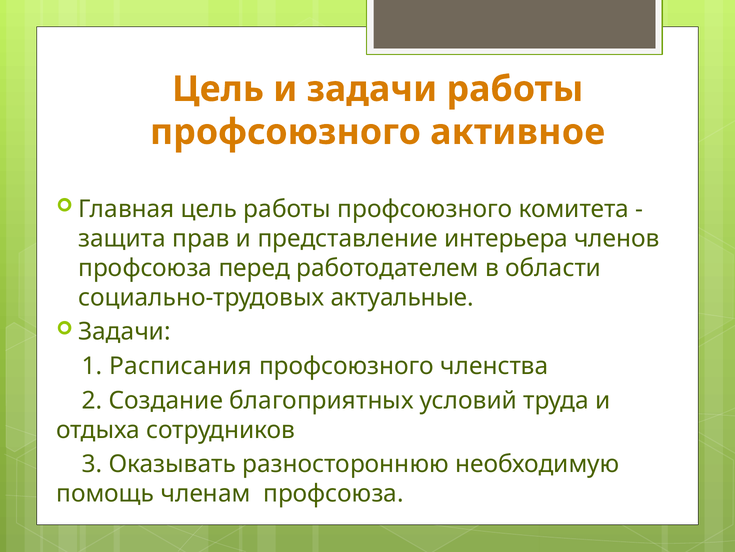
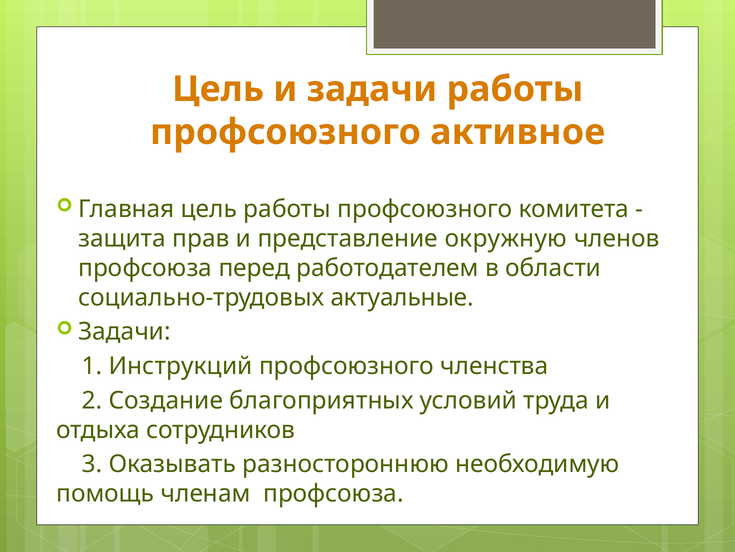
интерьера: интерьера -> окружную (506, 238)
Расписания: Расписания -> Инструкций (181, 366)
